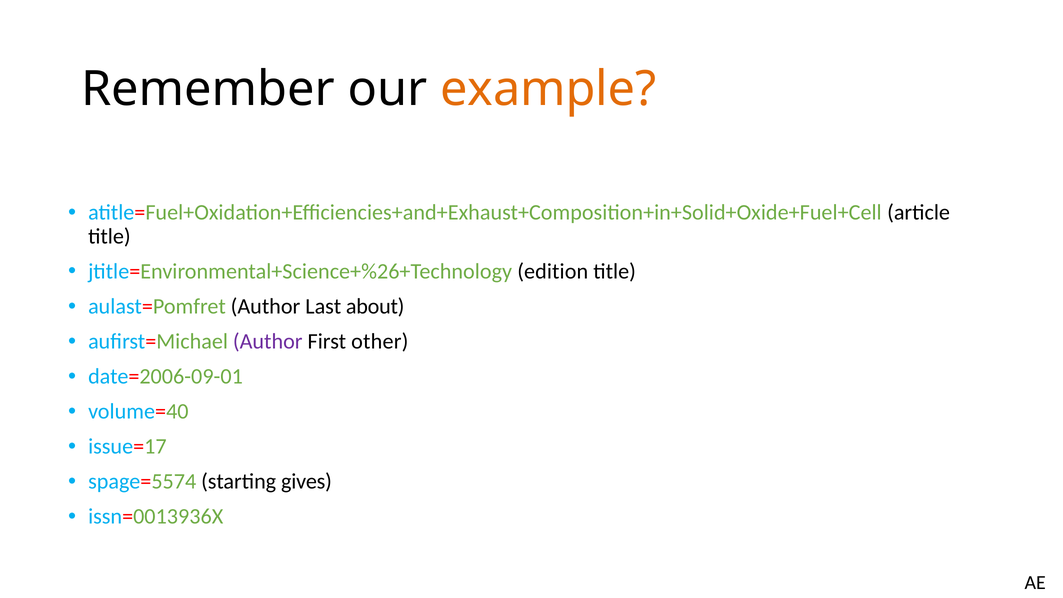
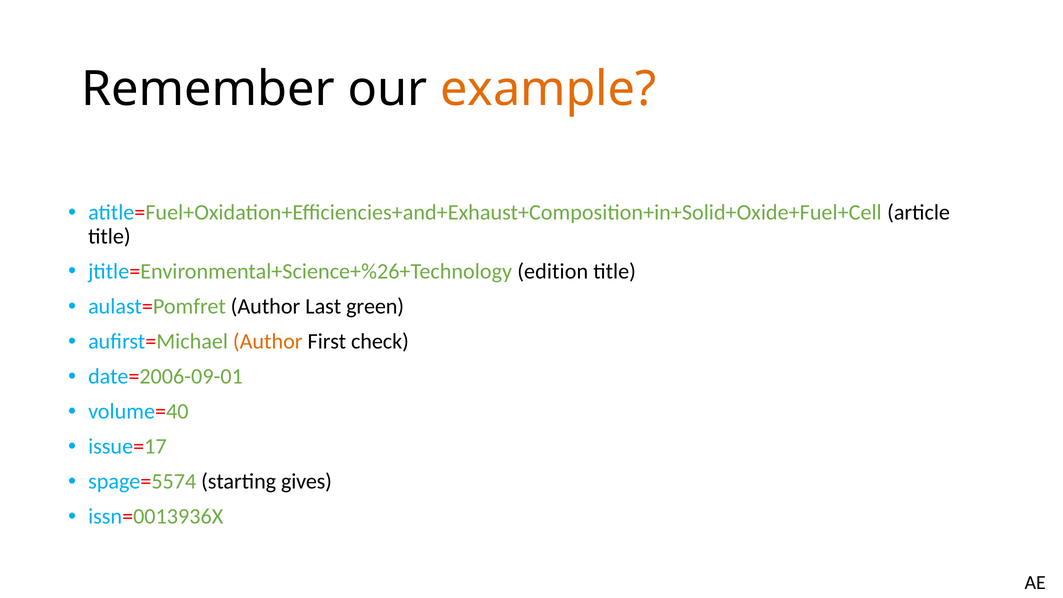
about: about -> green (375, 307)
Author colour: purple -> orange (268, 342)
other: other -> check (380, 342)
